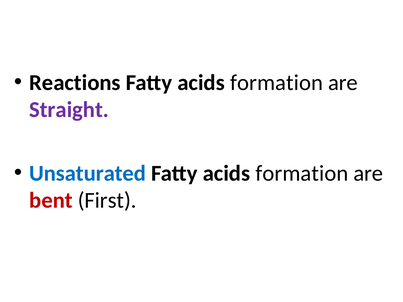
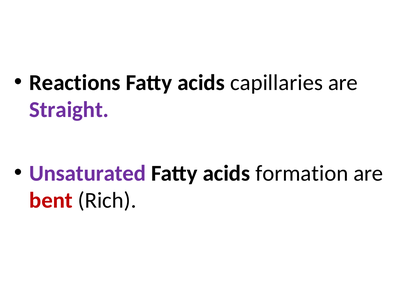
formation: formation -> capillaries (277, 83)
Unsaturated colour: blue -> purple (88, 173)
First: First -> Rich (107, 201)
